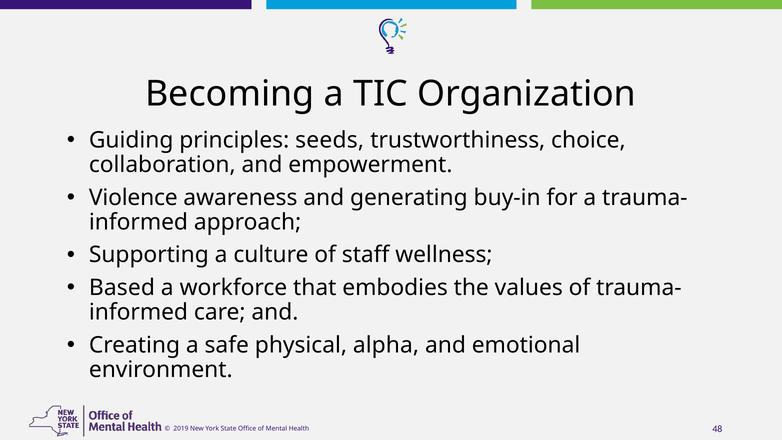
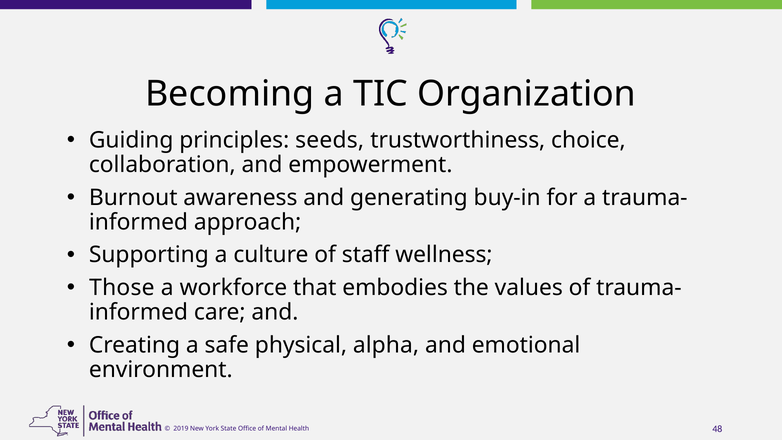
Violence: Violence -> Burnout (133, 198)
Based: Based -> Those (122, 288)
